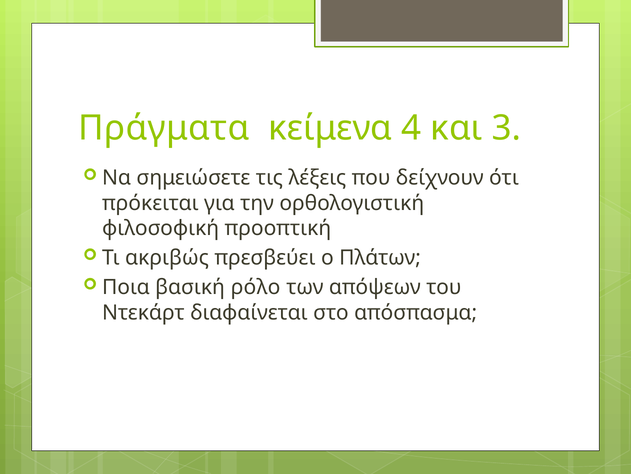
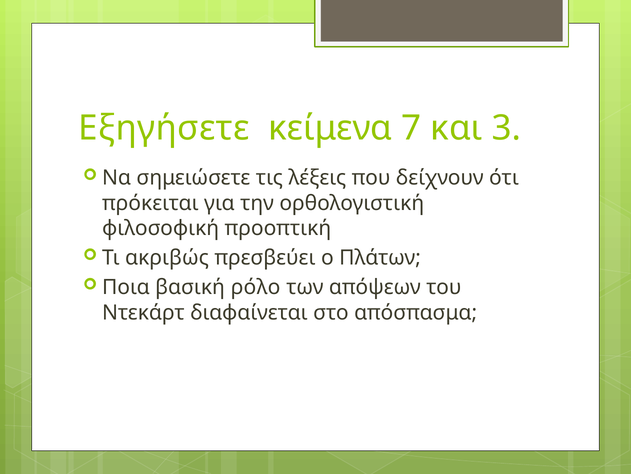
Πράγματα: Πράγματα -> Εξηγήσετε (164, 128)
4: 4 -> 7 (411, 128)
